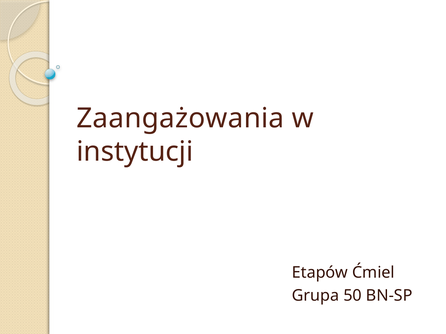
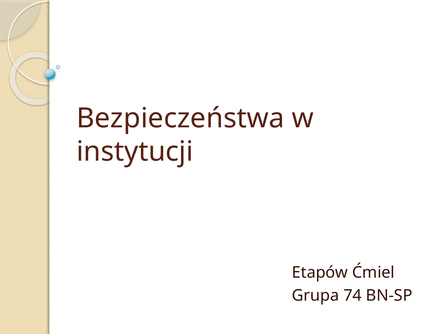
Zaangażowania: Zaangażowania -> Bezpieczeństwa (180, 118)
50: 50 -> 74 (353, 296)
